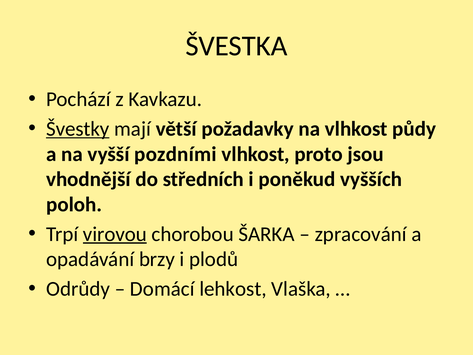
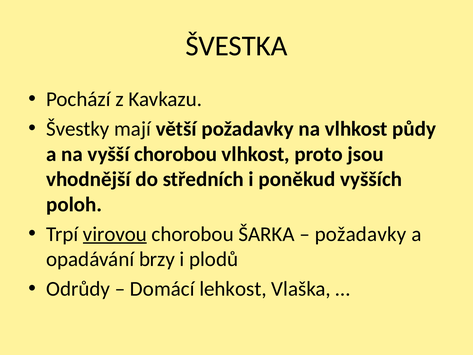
Švestky underline: present -> none (78, 129)
vyšší pozdními: pozdními -> chorobou (176, 154)
zpracování: zpracování -> požadavky (361, 234)
